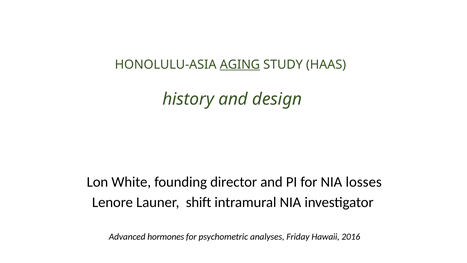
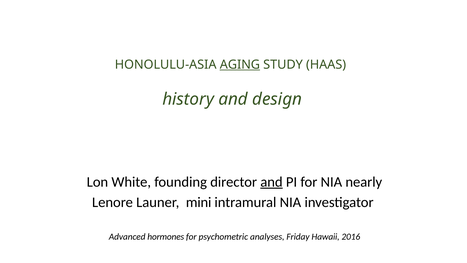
and underline: none -> present (271, 182)
losses: losses -> nearly (364, 182)
shift: shift -> mini (199, 202)
